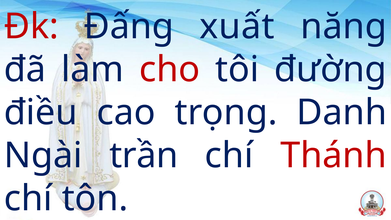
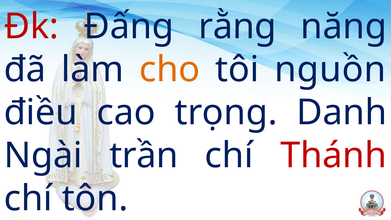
xuất: xuất -> rằng (237, 26)
cho colour: red -> orange (170, 69)
đường: đường -> nguồn (330, 69)
